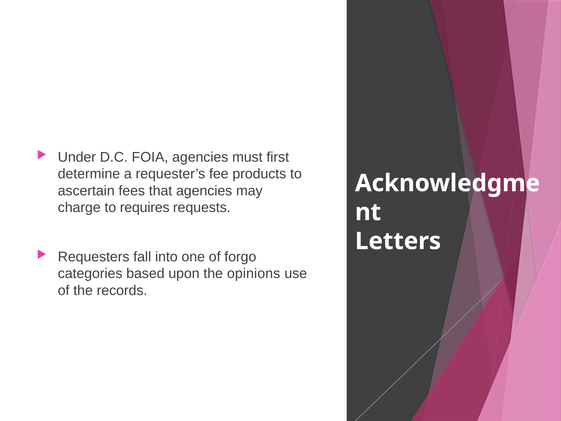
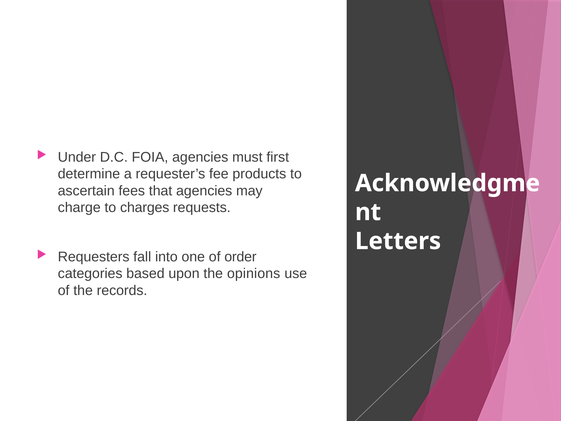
requires: requires -> charges (145, 207)
forgo: forgo -> order (240, 257)
